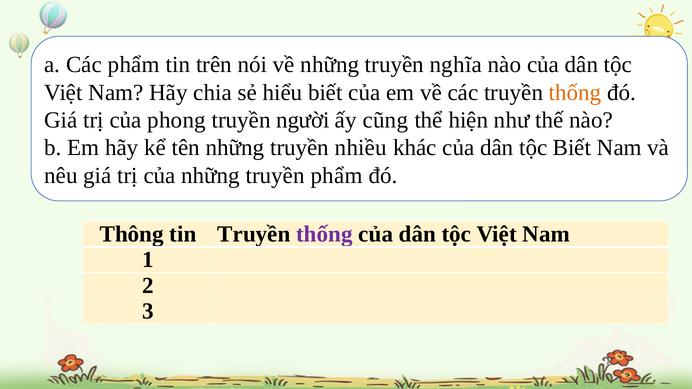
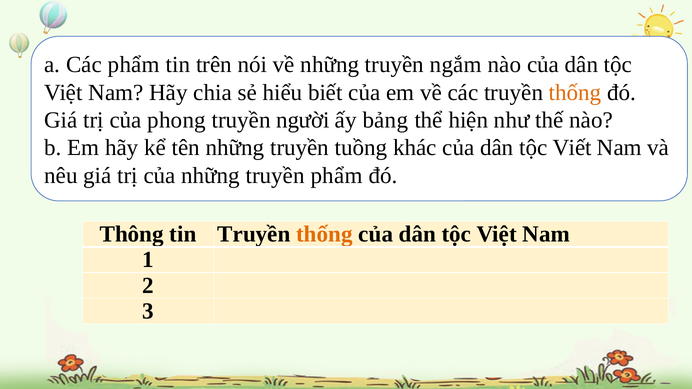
nghĩa: nghĩa -> ngắm (456, 65)
cũng: cũng -> bảng (385, 120)
nhiều: nhiều -> tuồng (361, 148)
tộc Biết: Biết -> Viết (572, 148)
thống colour: purple -> orange (325, 234)
